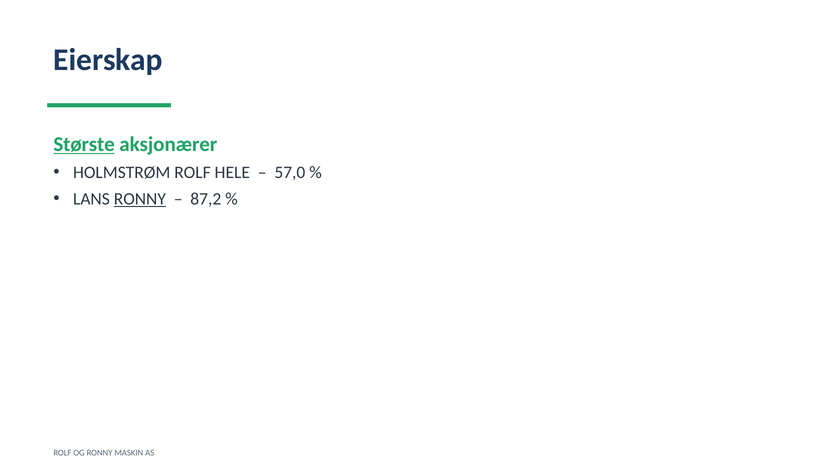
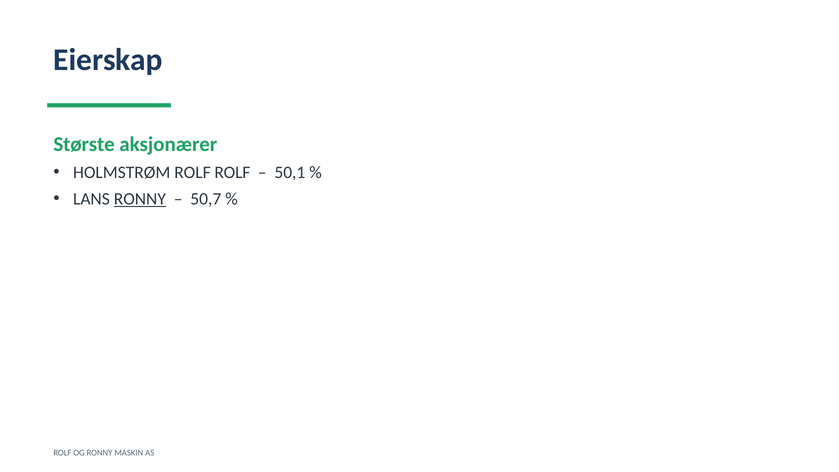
Største underline: present -> none (84, 144)
ROLF HELE: HELE -> ROLF (232, 173)
57,0: 57,0 -> 50,1 (290, 173)
87,2: 87,2 -> 50,7 (206, 199)
